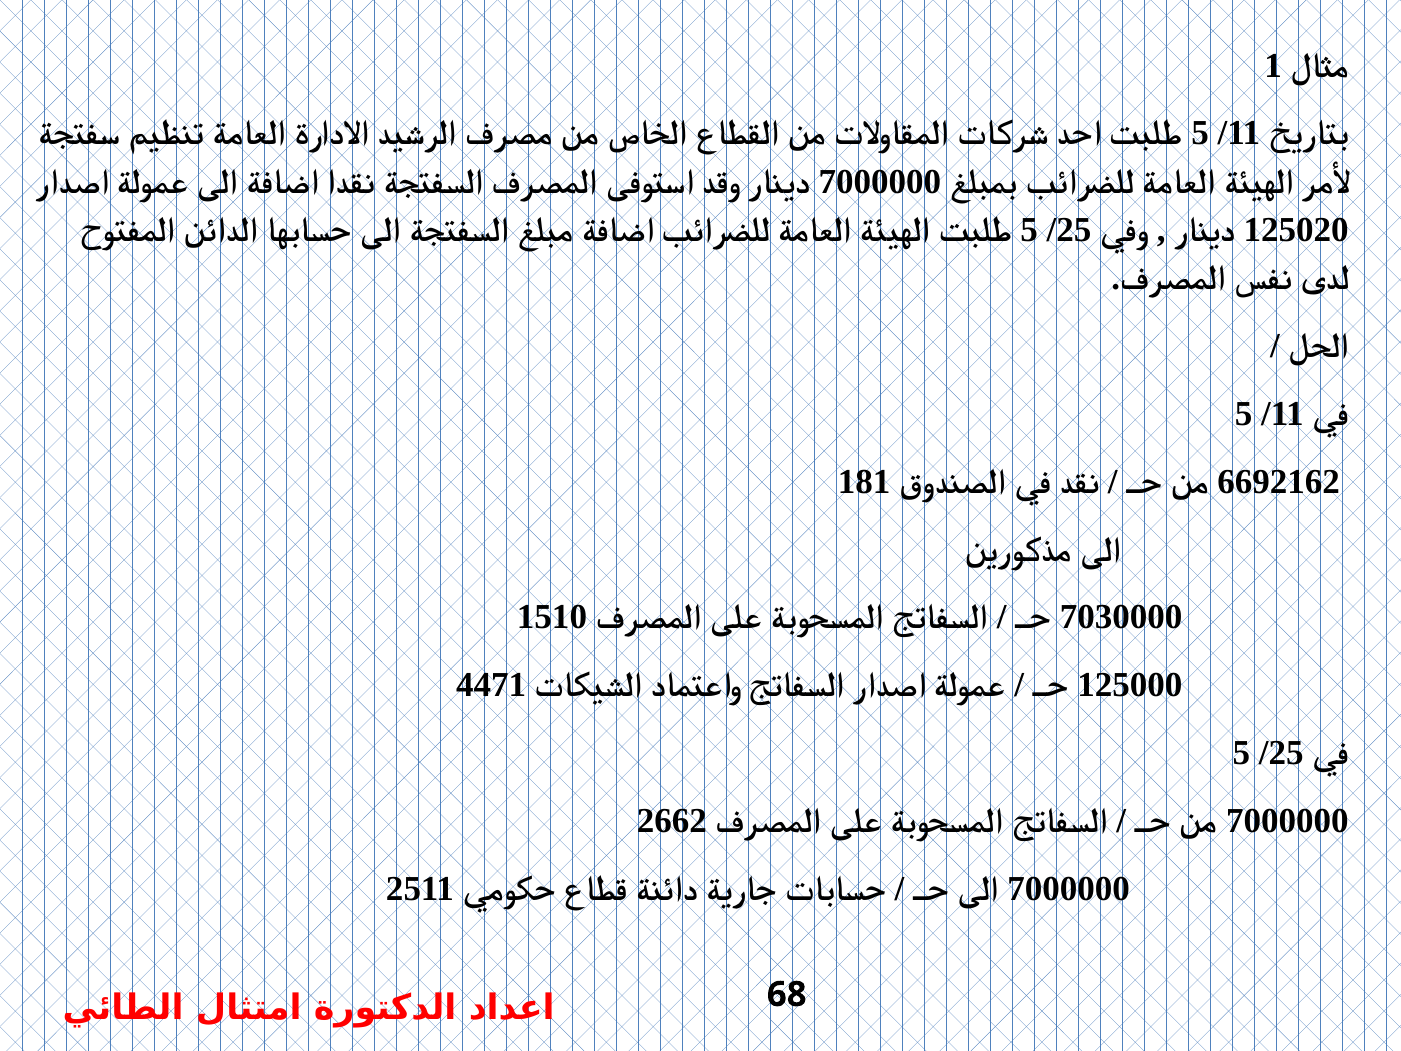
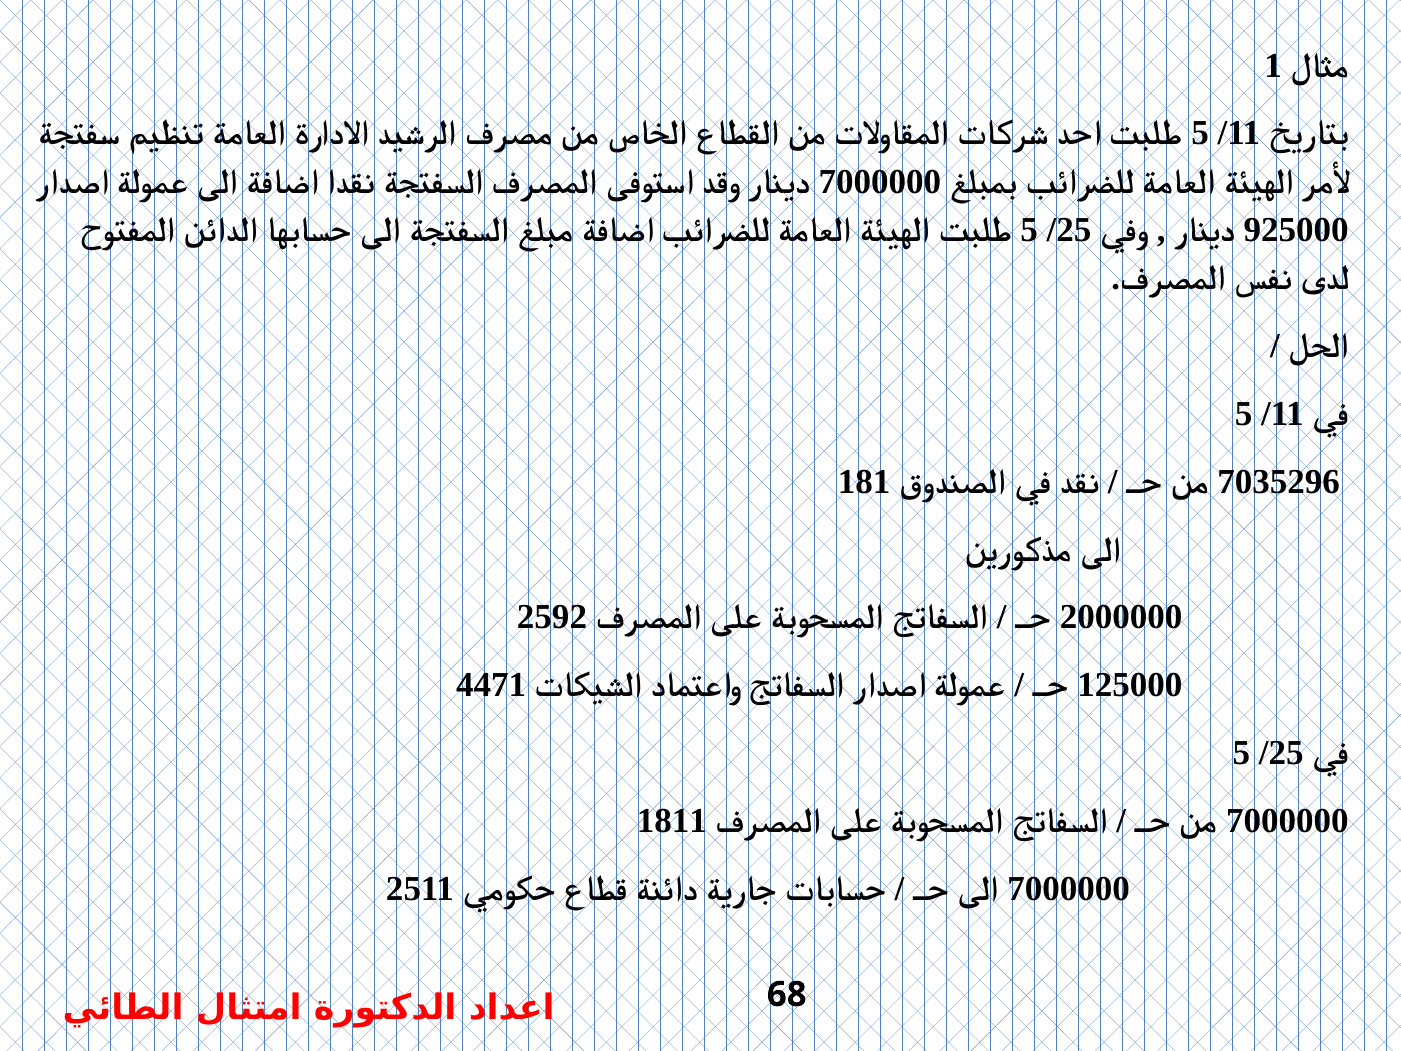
125020: 125020 -> 925000 (1296, 230)
6692162: 6692162 -> 7035296 (1279, 482)
1510: 1510 -> 2592 (552, 617)
7030000: 7030000 -> 2000000 (1121, 617)
2662: 2662 -> 1811 (672, 821)
